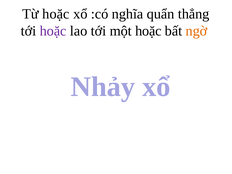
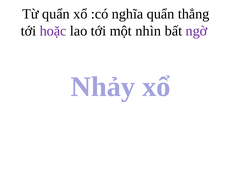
Từ hoặc: hoặc -> quẩn (56, 14)
một hoặc: hoặc -> nhìn (148, 31)
ngờ colour: orange -> purple (196, 31)
